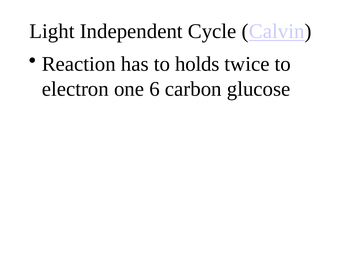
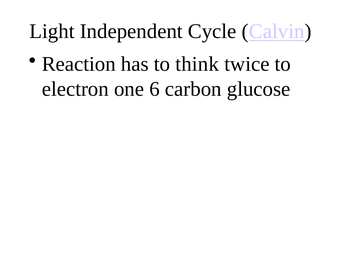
holds: holds -> think (197, 64)
